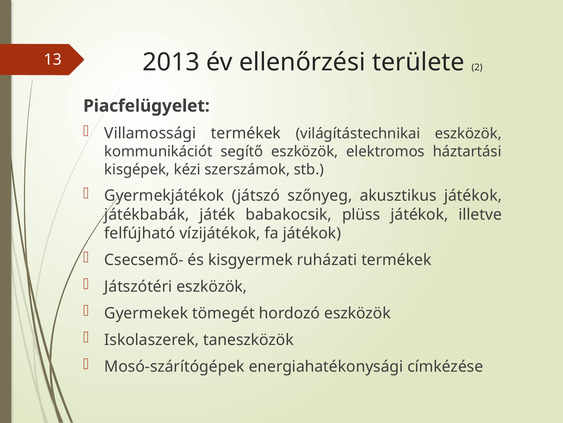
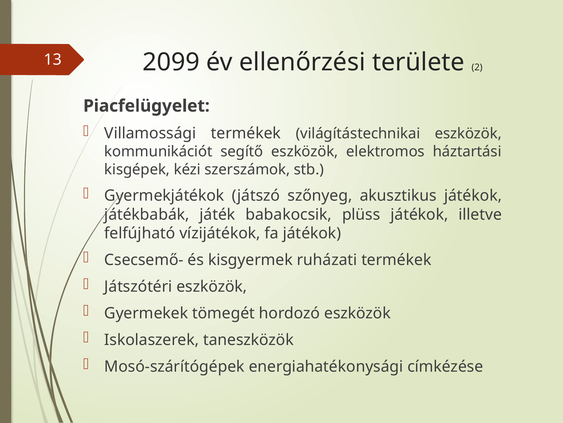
2013: 2013 -> 2099 (171, 62)
